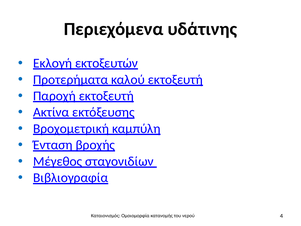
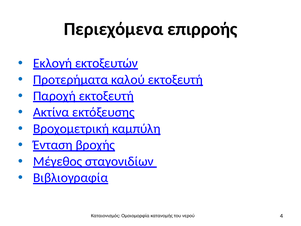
υδάτινης: υδάτινης -> επιρροής (202, 29)
